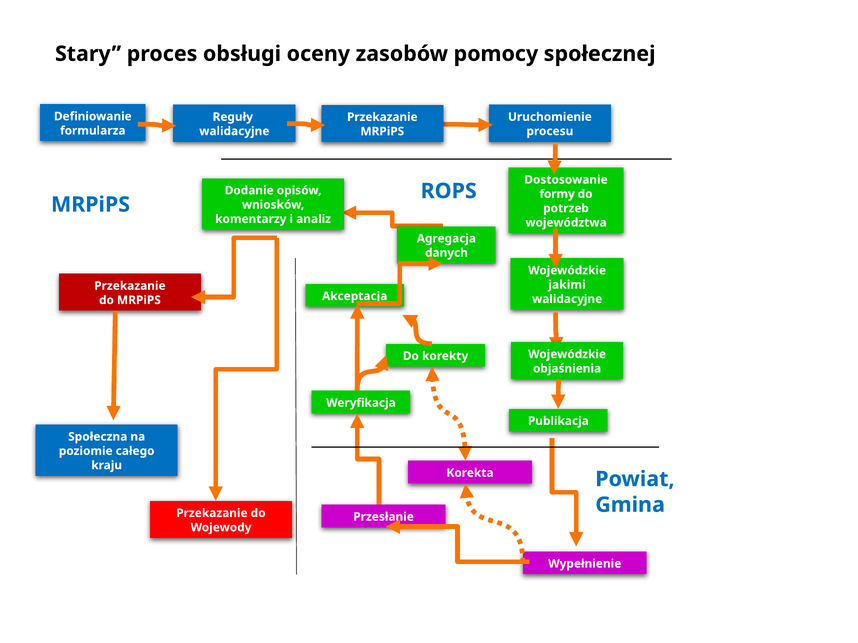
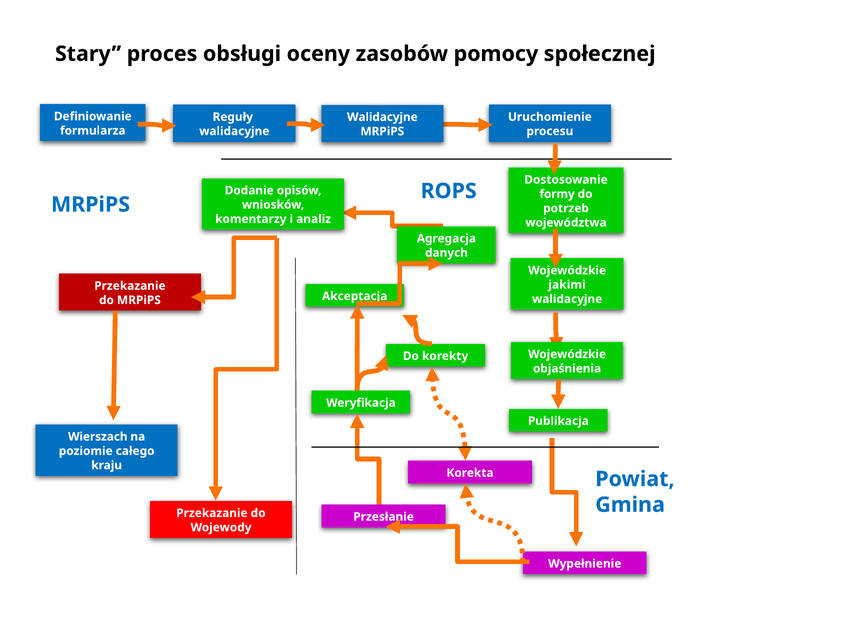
Przekazanie: Przekazanie -> Walidacyjne (382, 117)
Społeczna: Społeczna -> Wierszach (98, 437)
